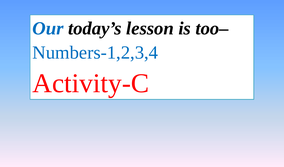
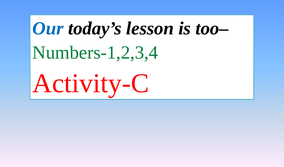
Numbers-1,2,3,4 colour: blue -> green (95, 53)
